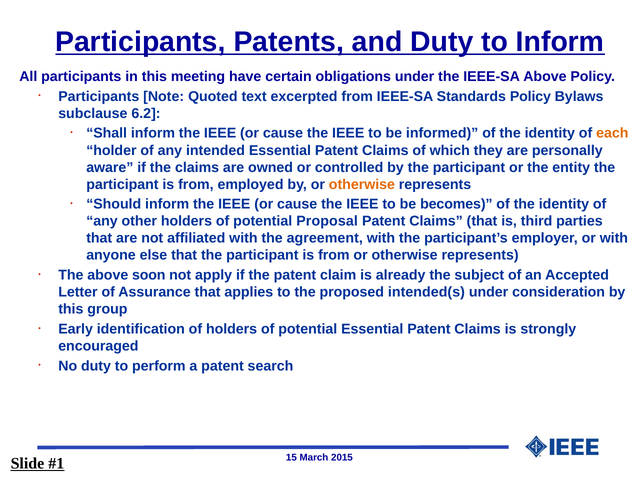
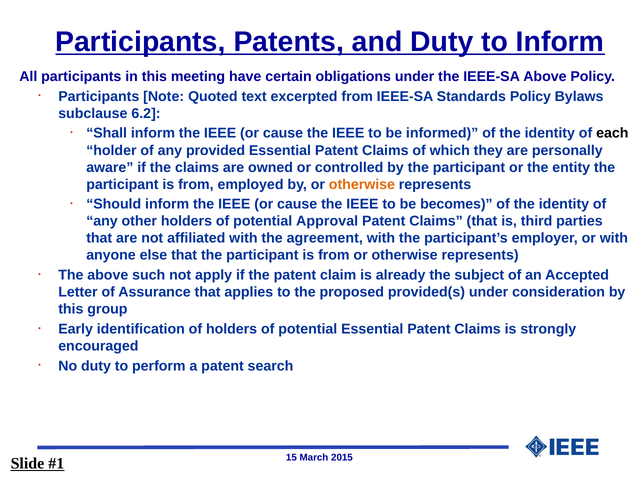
each colour: orange -> black (612, 133)
intended: intended -> provided (216, 150)
Proposal: Proposal -> Approval (327, 221)
soon: soon -> such (149, 275)
intended(s: intended(s -> provided(s (426, 292)
